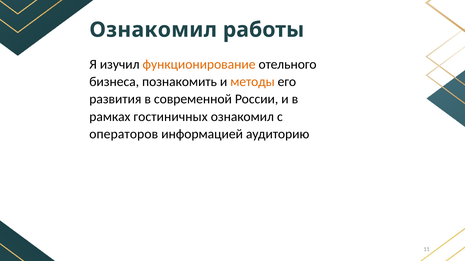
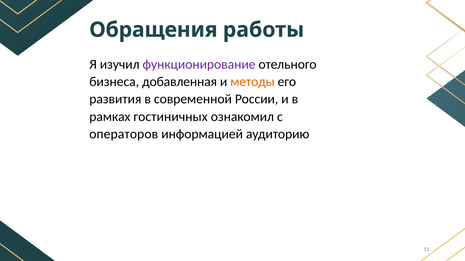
Ознакомил: Ознакомил -> Обращения (153, 30)
функционирование colour: orange -> purple (199, 65)
познакомить: познакомить -> добавленная (180, 82)
